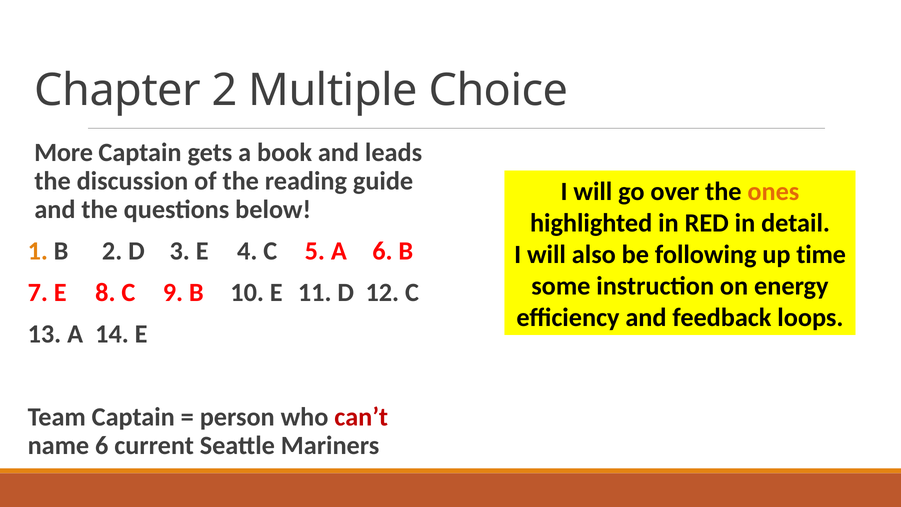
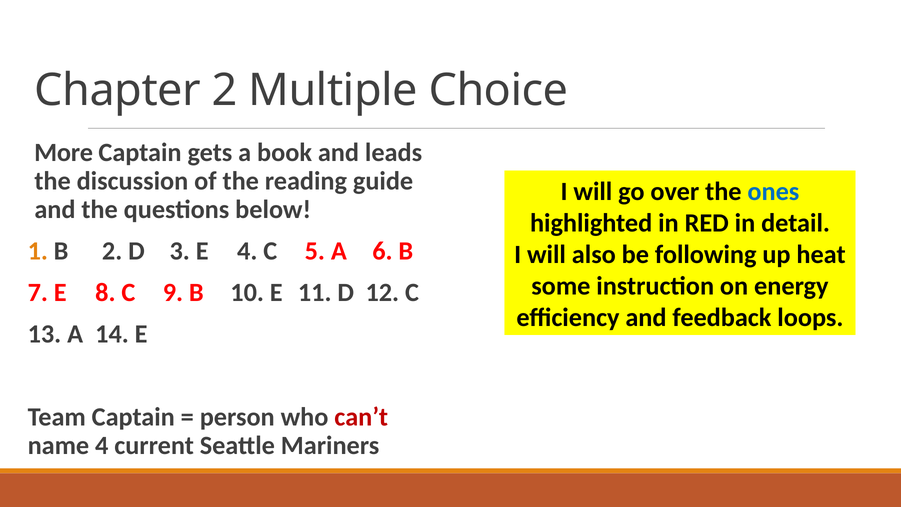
ones colour: orange -> blue (773, 191)
time: time -> heat (821, 254)
name 6: 6 -> 4 (102, 445)
